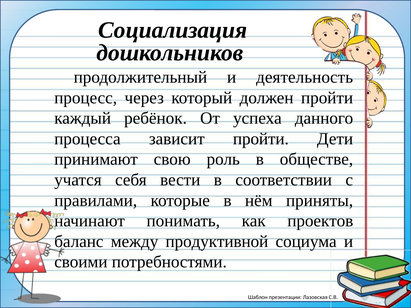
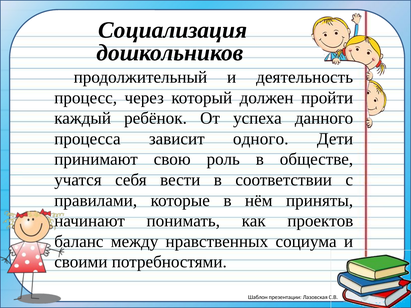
зависит пройти: пройти -> одного (261, 139)
продуктивной: продуктивной -> нравственных (217, 242)
